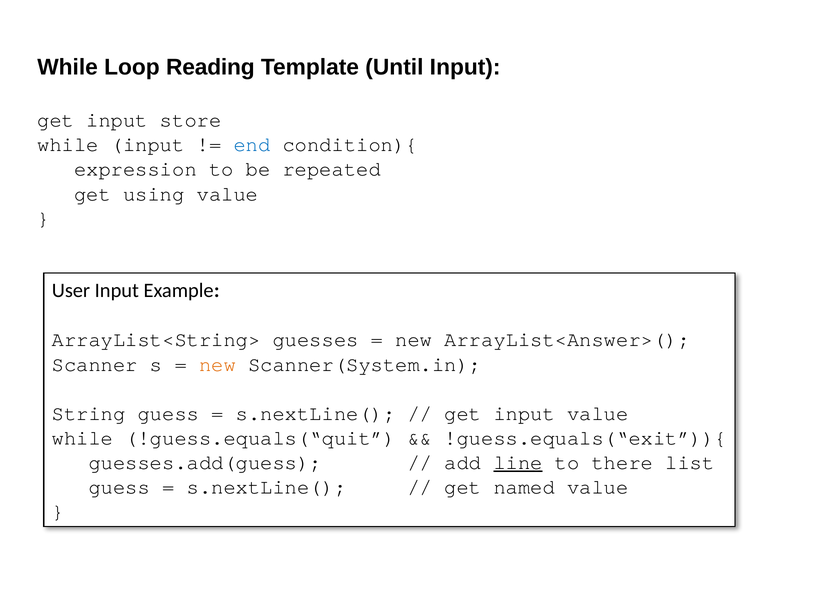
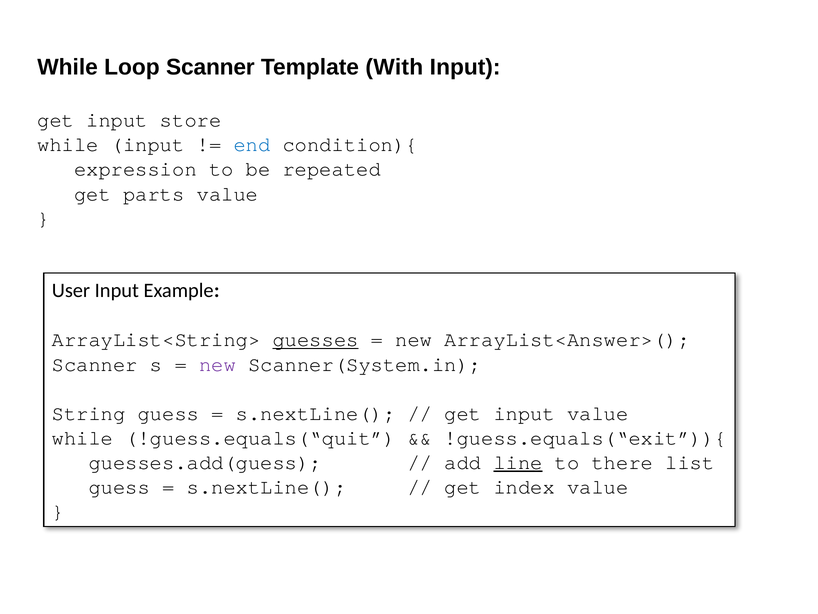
Loop Reading: Reading -> Scanner (210, 67)
Until: Until -> With (394, 67)
using: using -> parts (154, 194)
guesses underline: none -> present (316, 339)
new colour: orange -> purple (217, 364)
named: named -> index (524, 487)
